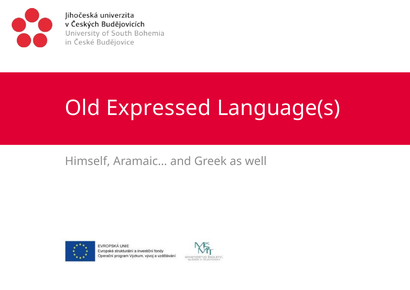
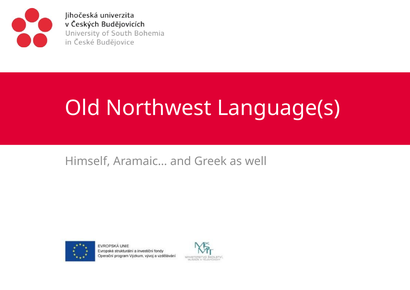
Expressed: Expressed -> Northwest (159, 108)
